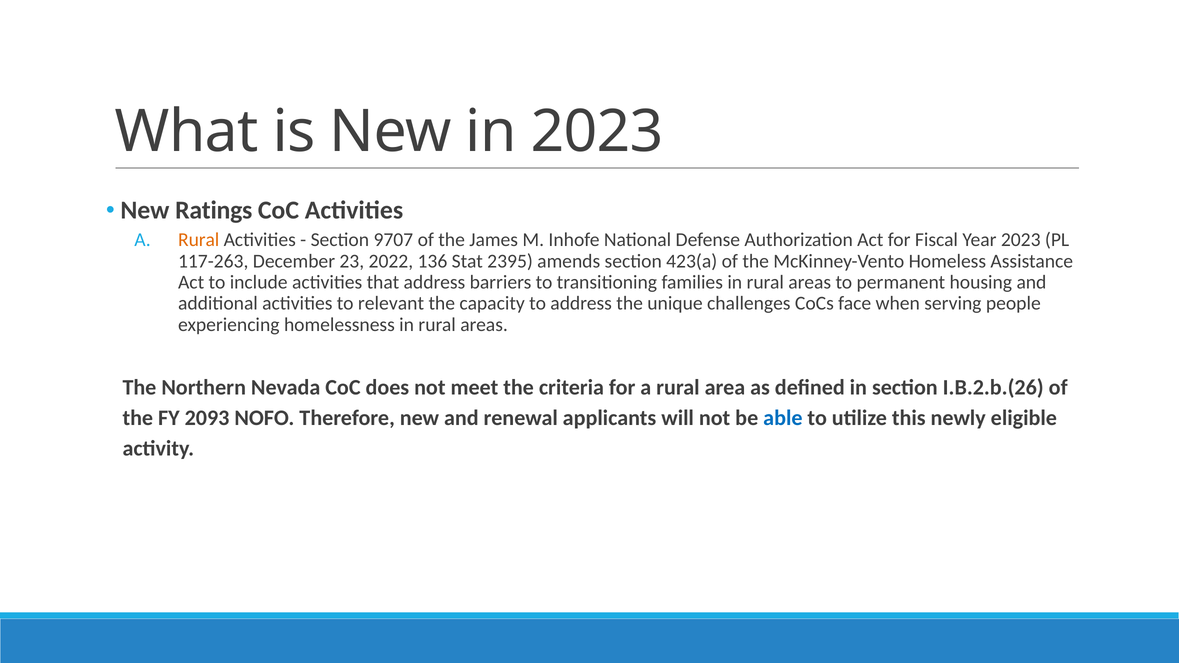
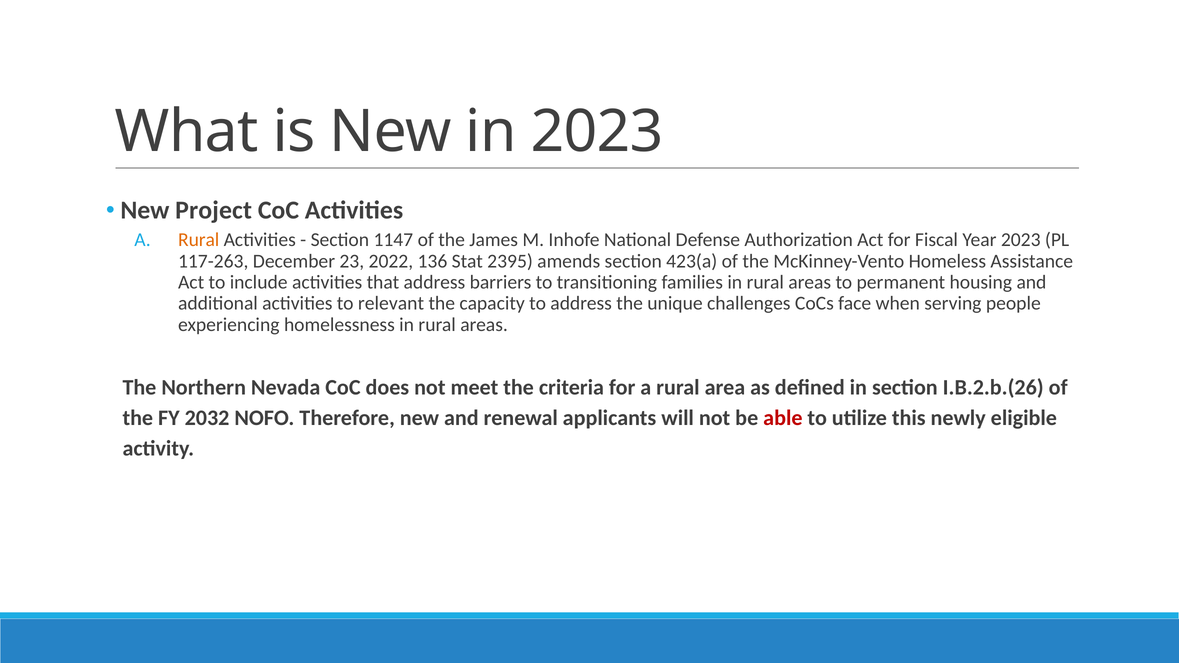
Ratings: Ratings -> Project (214, 211)
9707: 9707 -> 1147 (393, 240)
2093: 2093 -> 2032 (207, 418)
able colour: blue -> red (783, 418)
